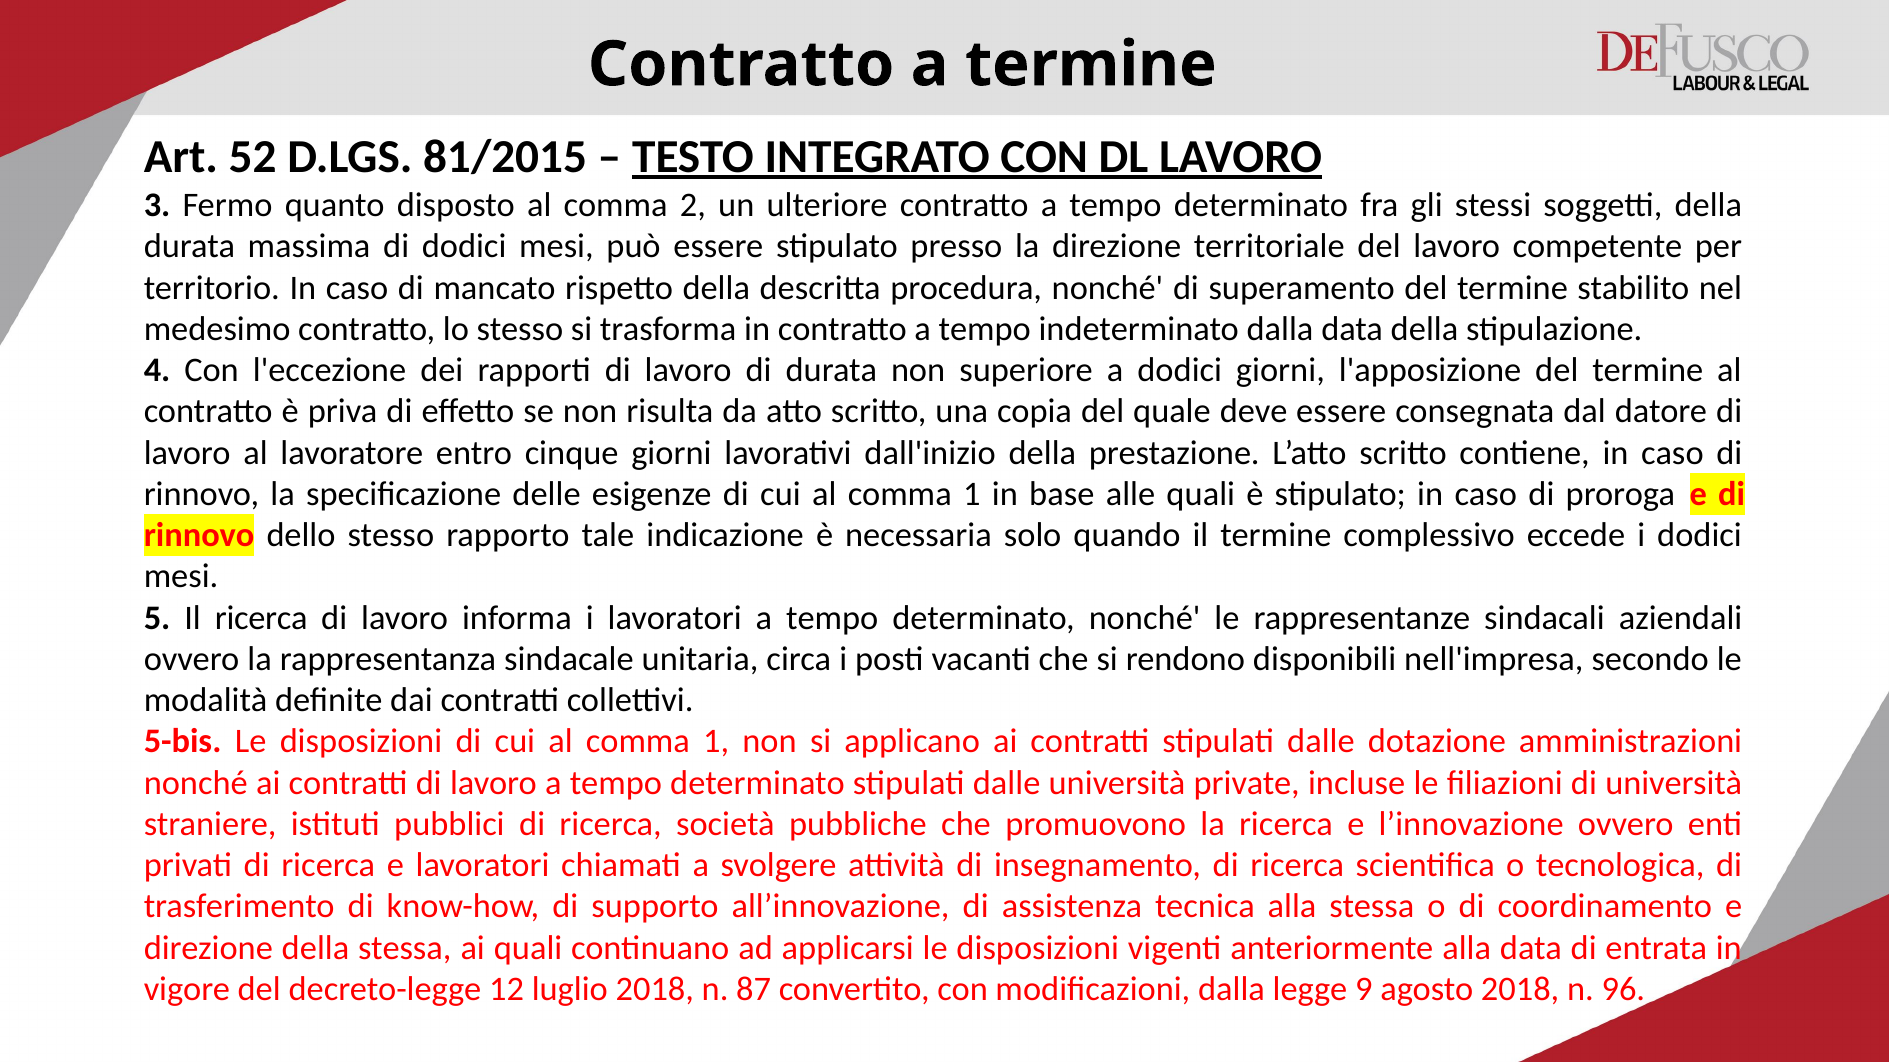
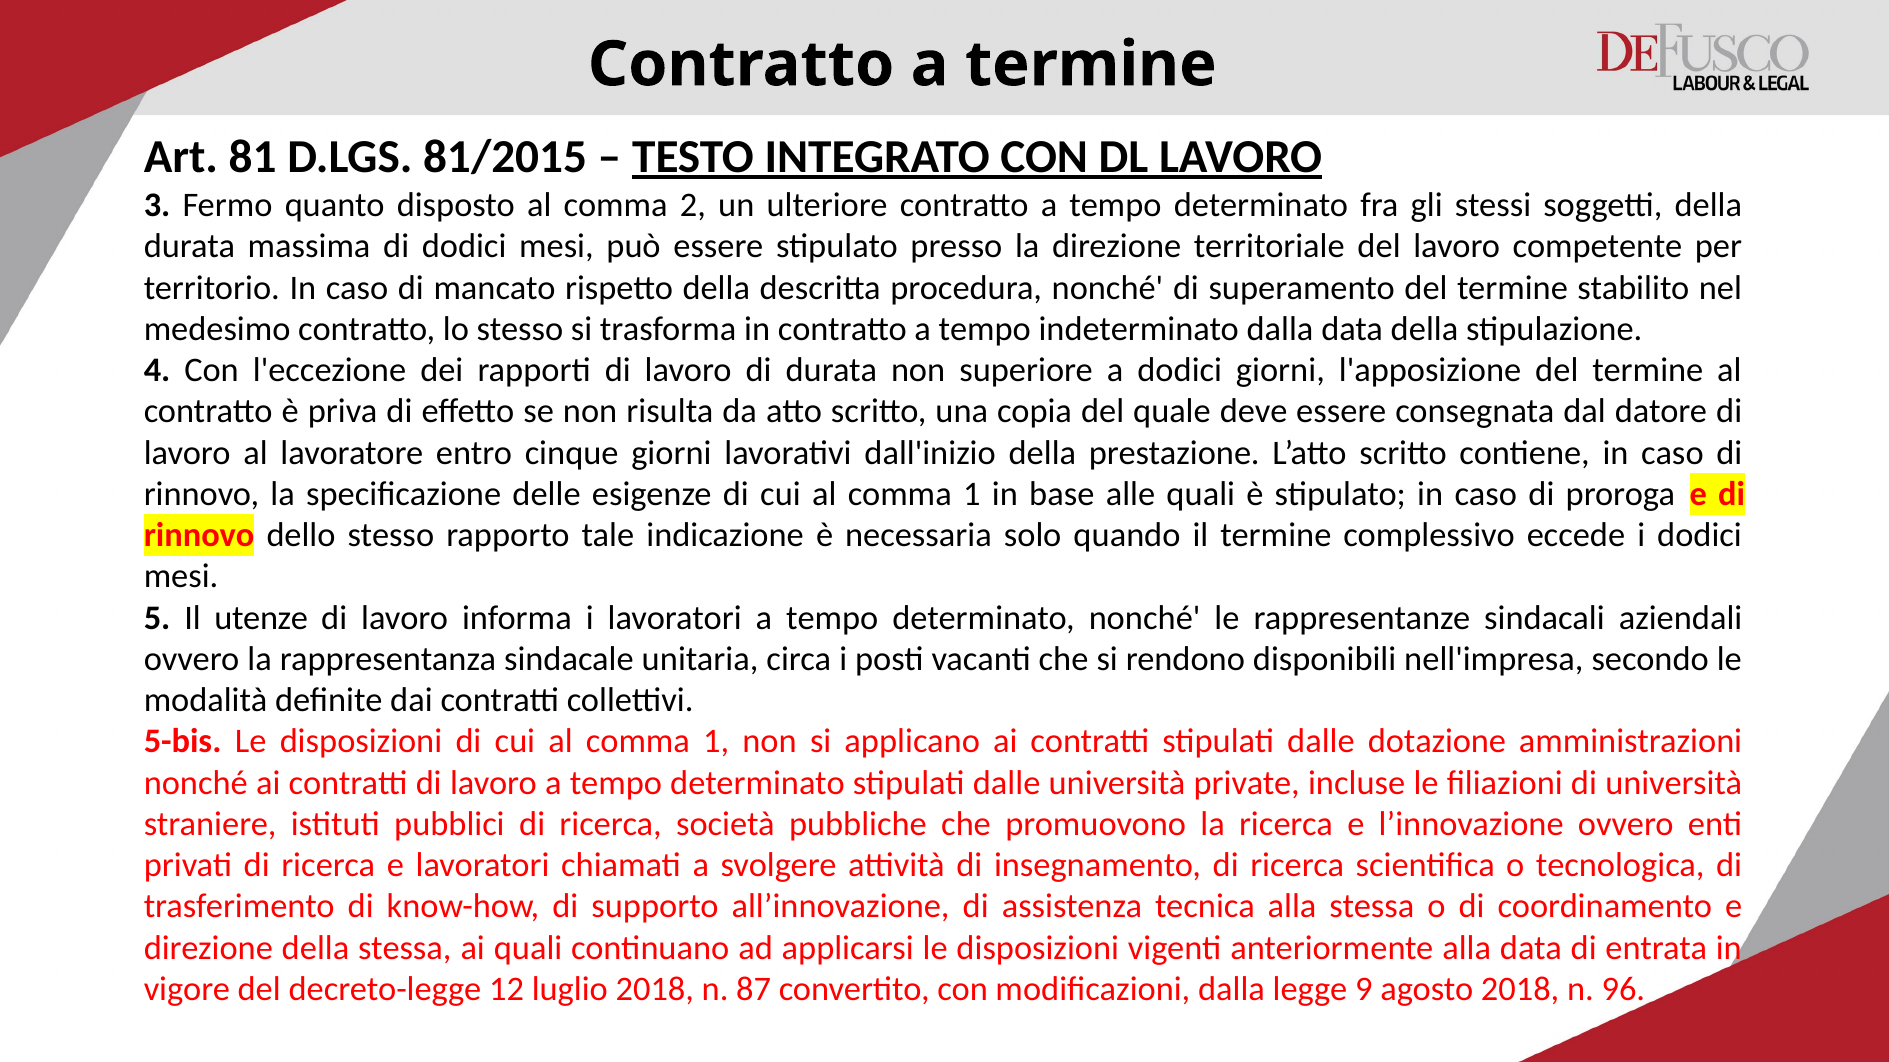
52: 52 -> 81 (253, 157)
Il ricerca: ricerca -> utenze (261, 618)
